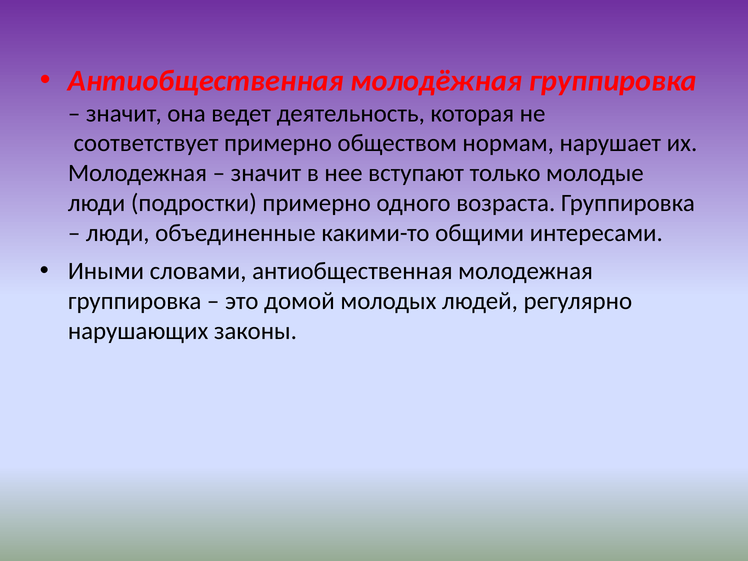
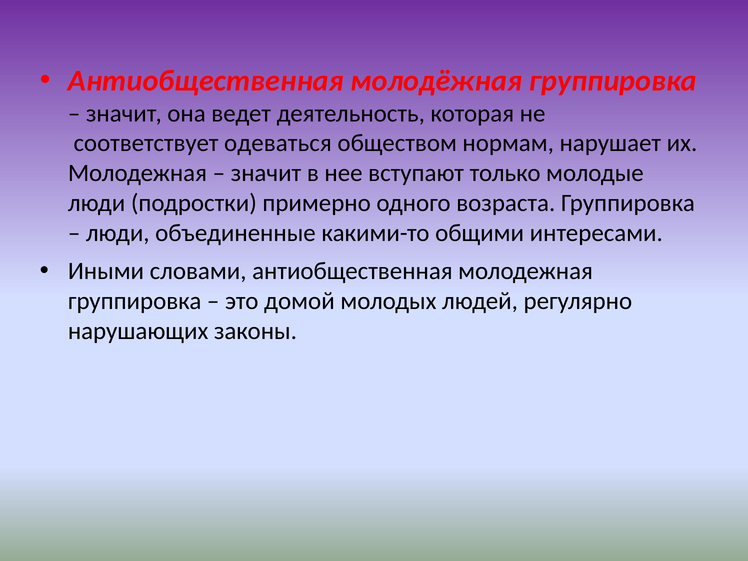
соответствует примерно: примерно -> одеваться (278, 143)
